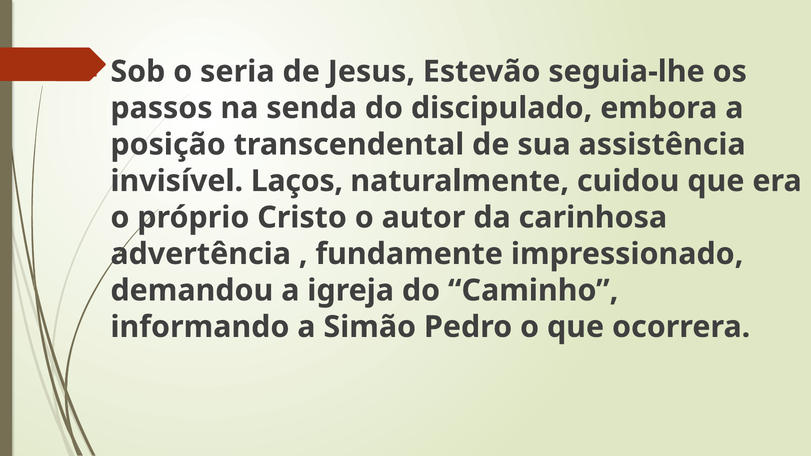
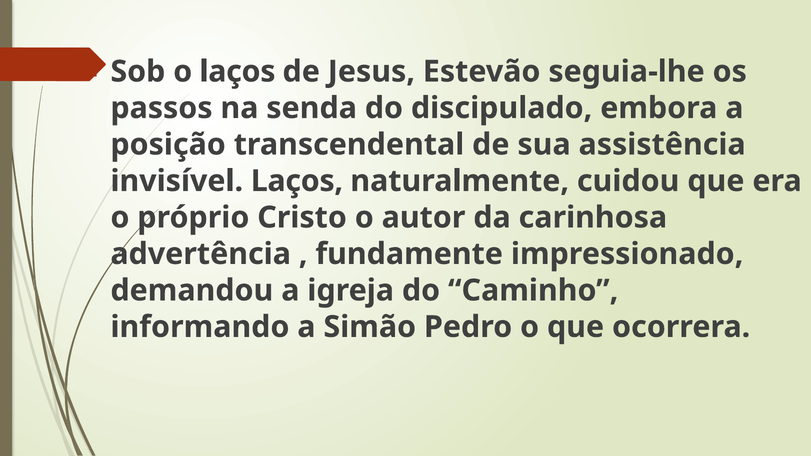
o seria: seria -> laços (238, 72)
